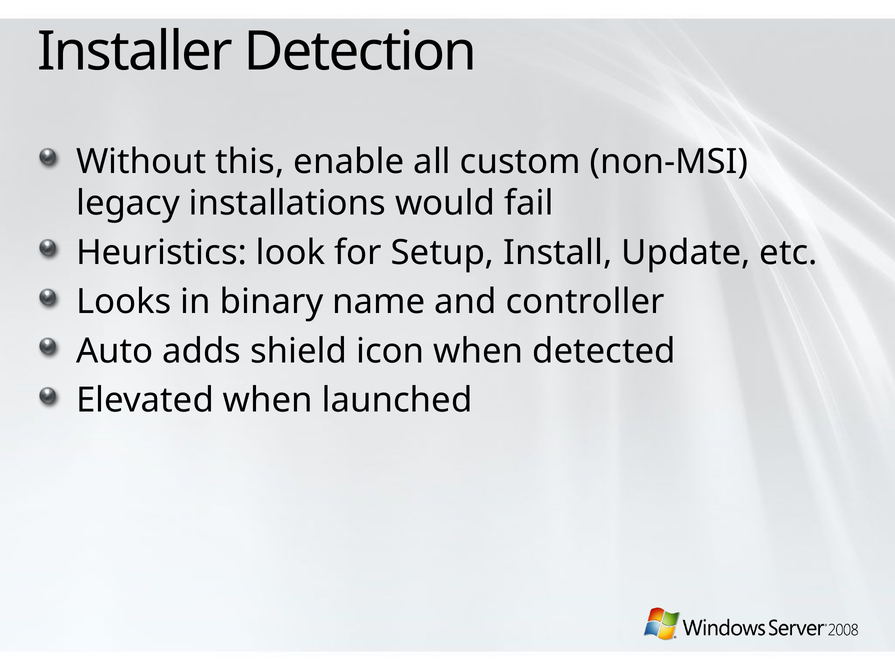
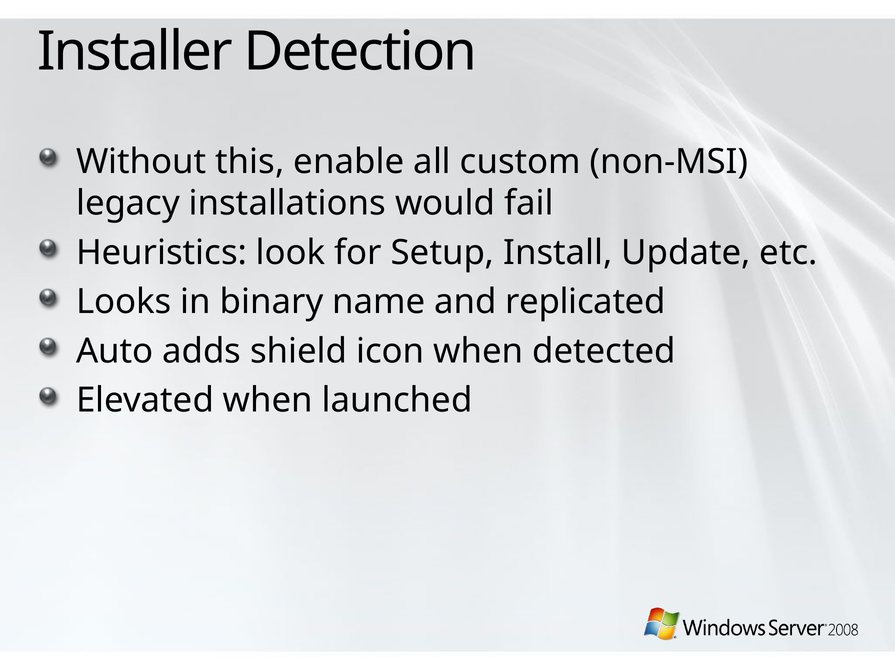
controller: controller -> replicated (585, 302)
